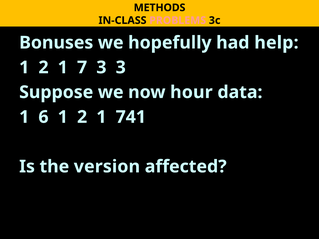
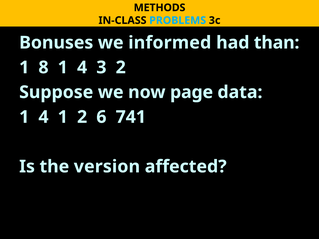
PROBLEMS colour: pink -> light blue (178, 20)
hopefully: hopefully -> informed (170, 43)
help: help -> than (277, 43)
2: 2 -> 8 (43, 68)
7: 7 -> 4 (82, 68)
3 3: 3 -> 2 (121, 68)
hour: hour -> page (192, 92)
6: 6 -> 4 (43, 117)
1: 1 -> 6 (101, 117)
